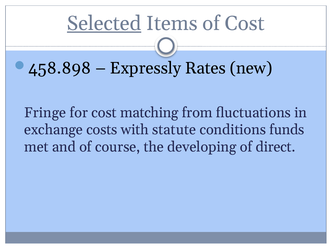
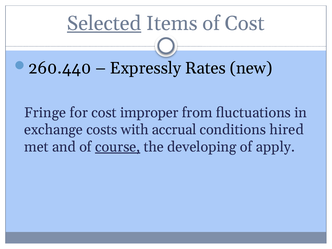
458.898: 458.898 -> 260.440 (60, 68)
matching: matching -> improper (149, 113)
statute: statute -> accrual (174, 130)
funds: funds -> hired (287, 130)
course underline: none -> present (118, 147)
direct: direct -> apply (275, 147)
